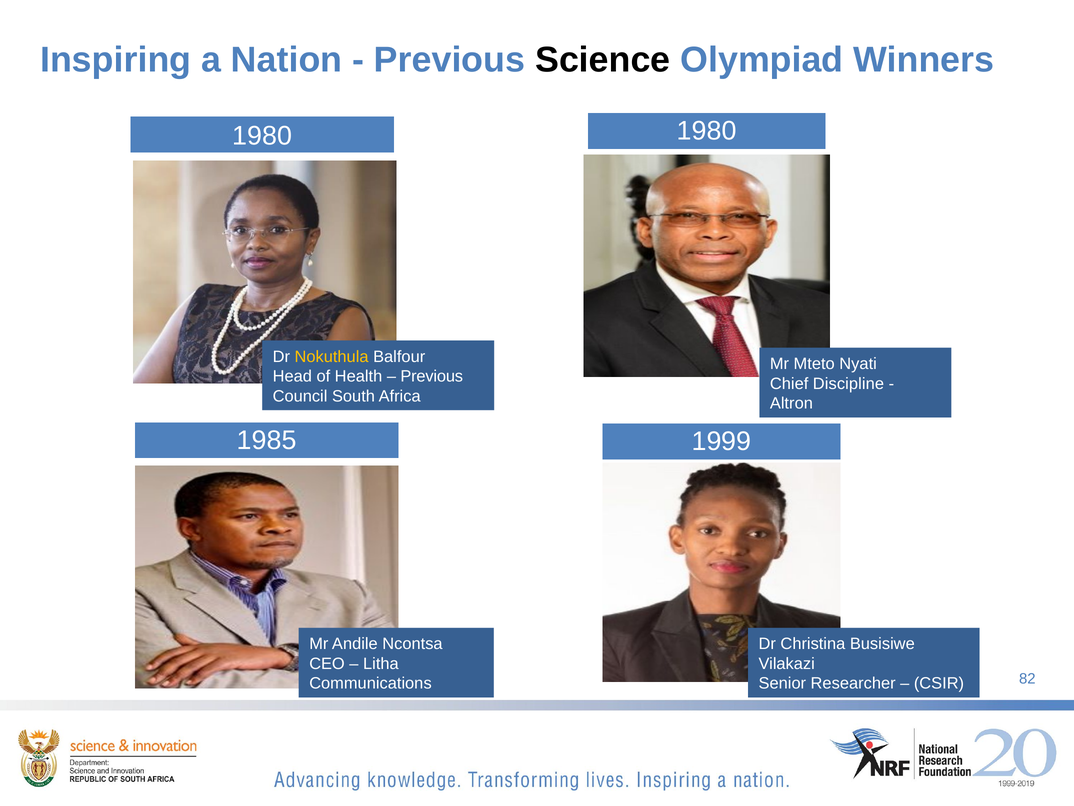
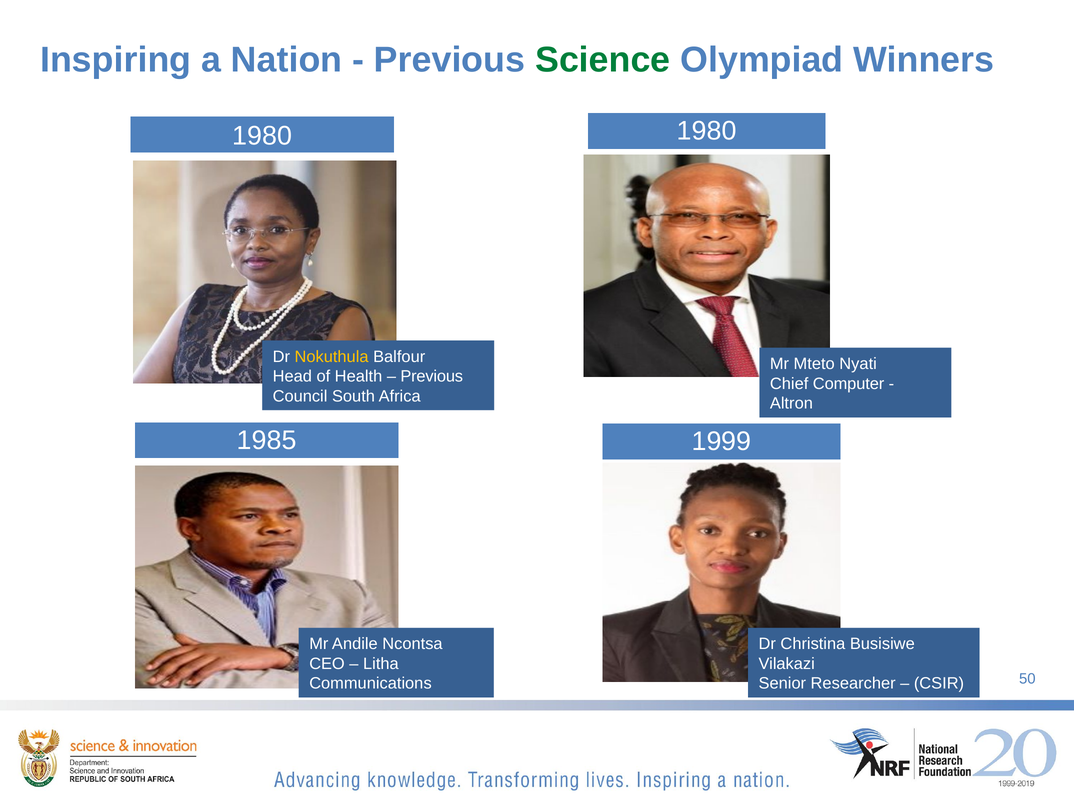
Science colour: black -> green (603, 60)
Discipline: Discipline -> Computer (849, 383)
82: 82 -> 50 (1027, 679)
